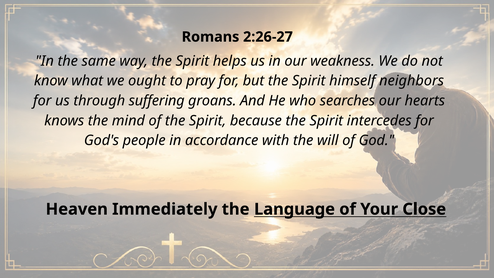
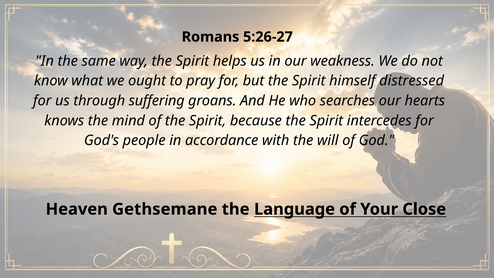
2:26-27: 2:26-27 -> 5:26-27 (268, 37)
neighbors: neighbors -> distressed (412, 81)
Immediately: Immediately -> Gethsemane (165, 209)
